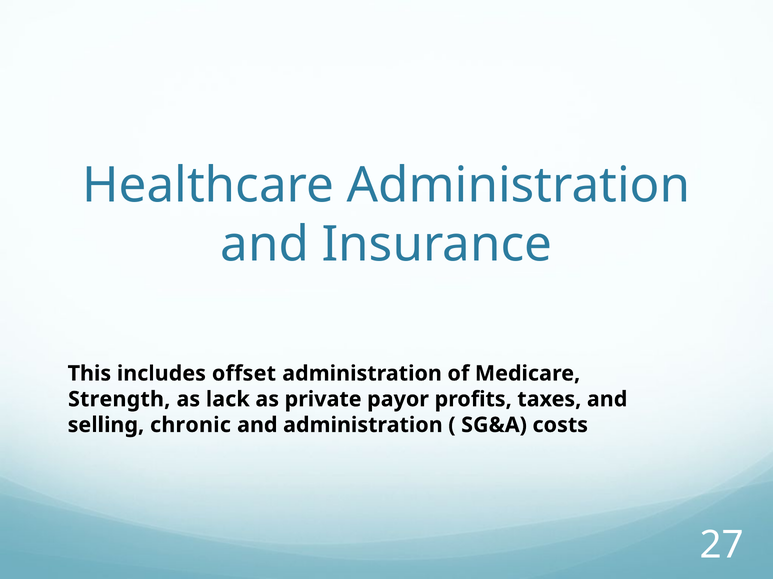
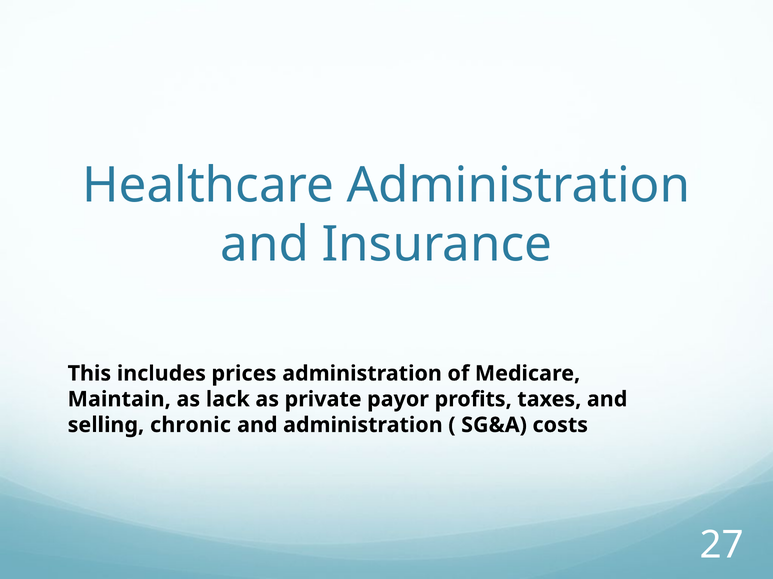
offset: offset -> prices (244, 374)
Strength: Strength -> Maintain (119, 400)
